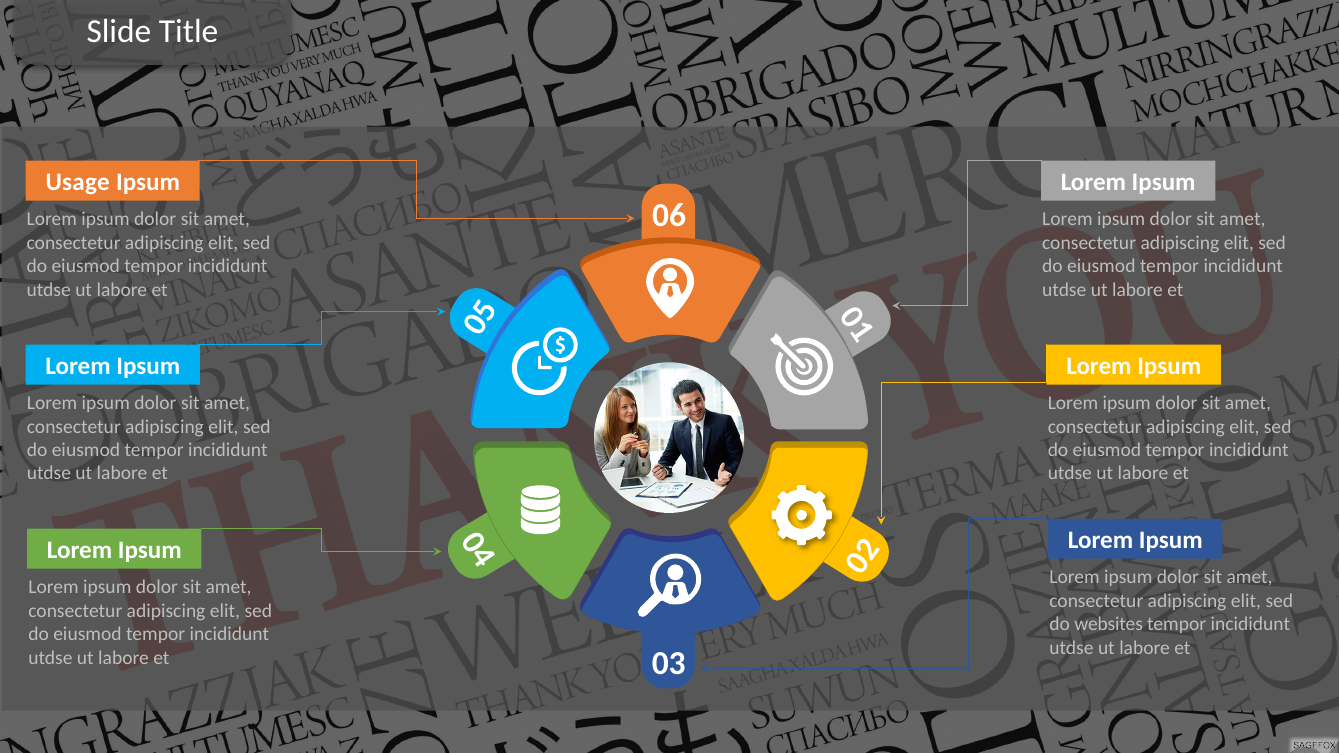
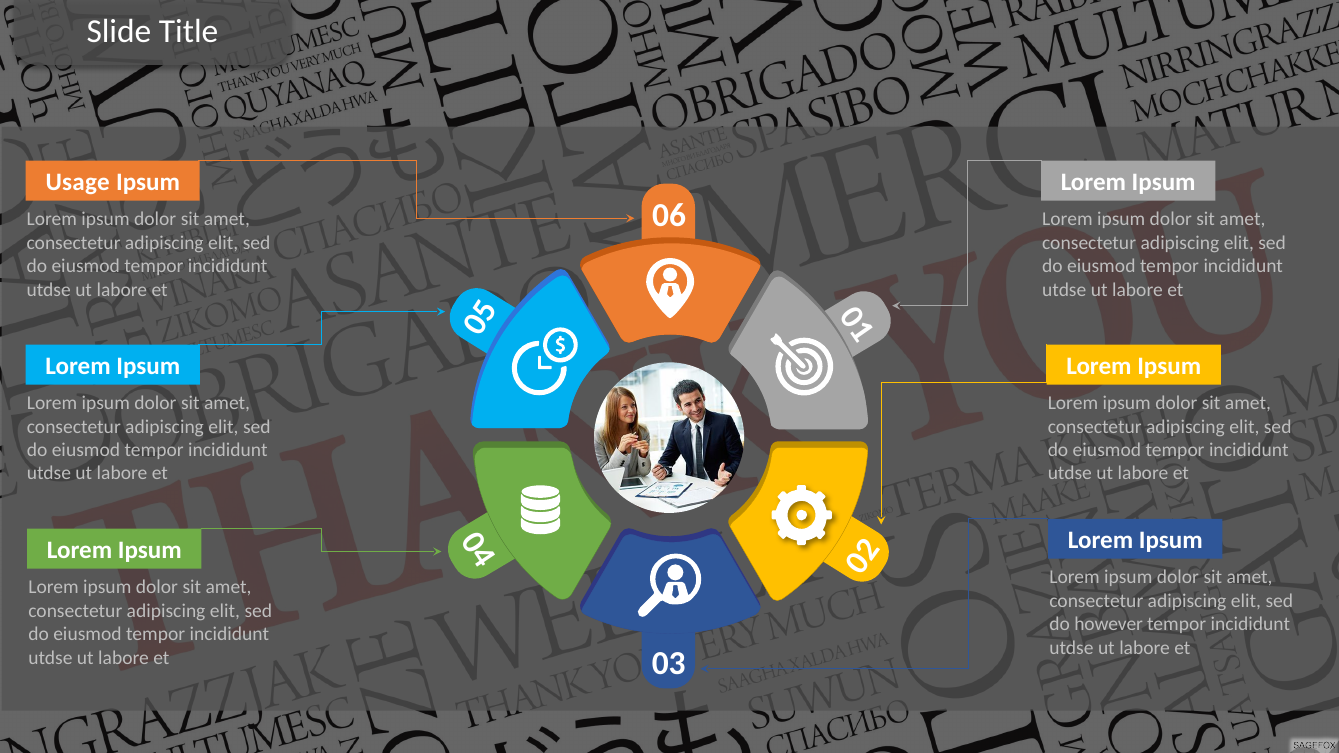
websites: websites -> however (1109, 624)
